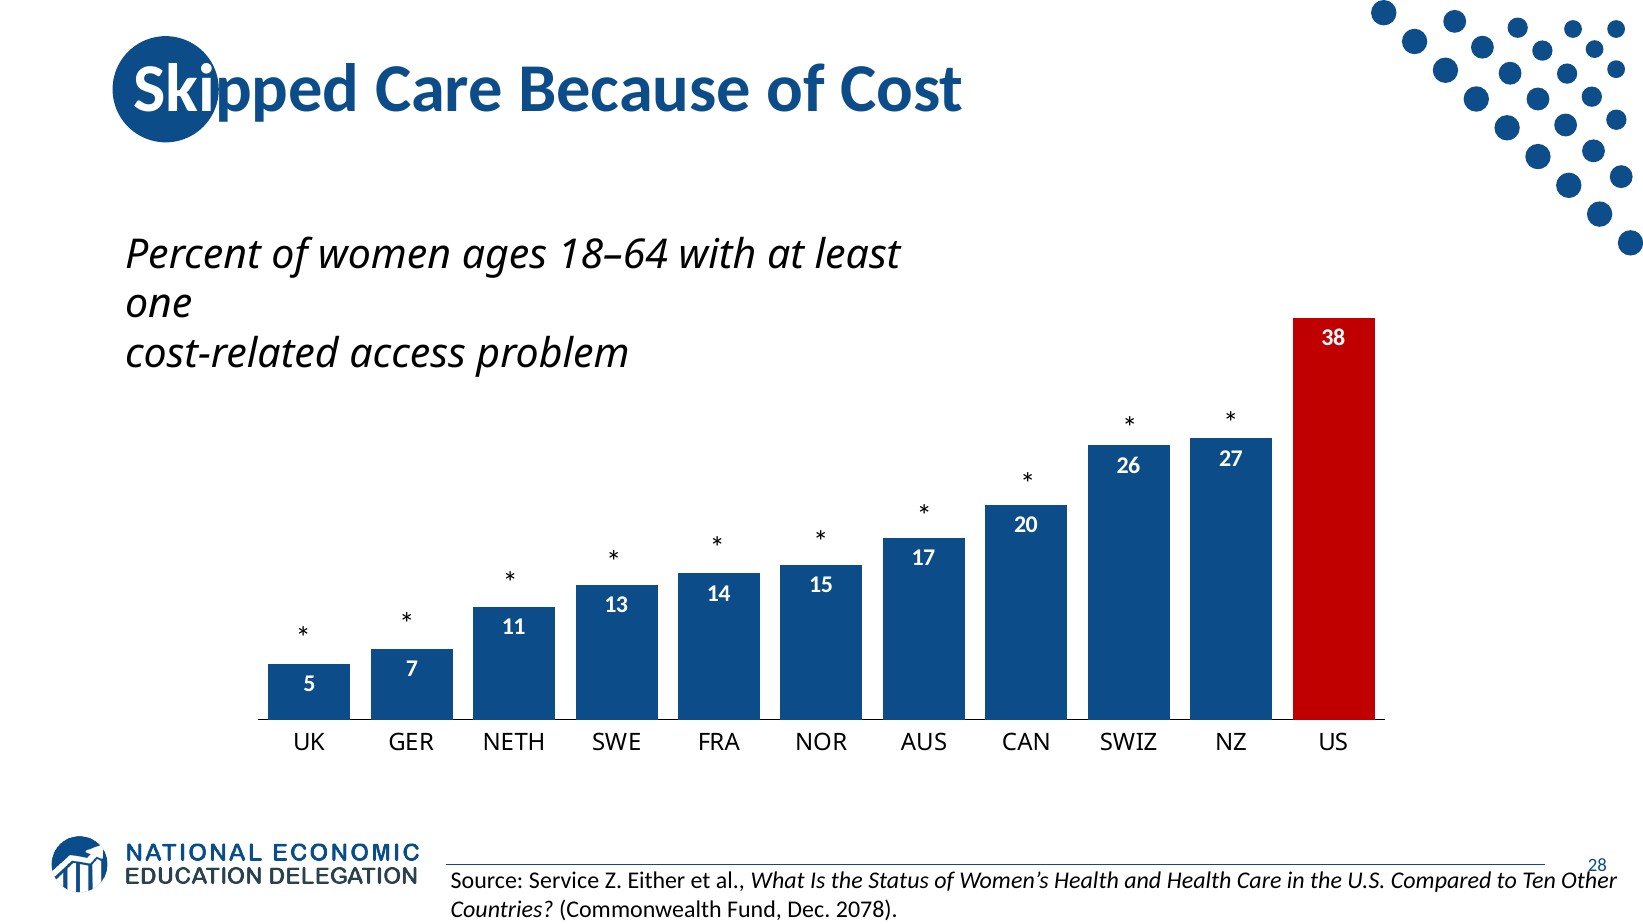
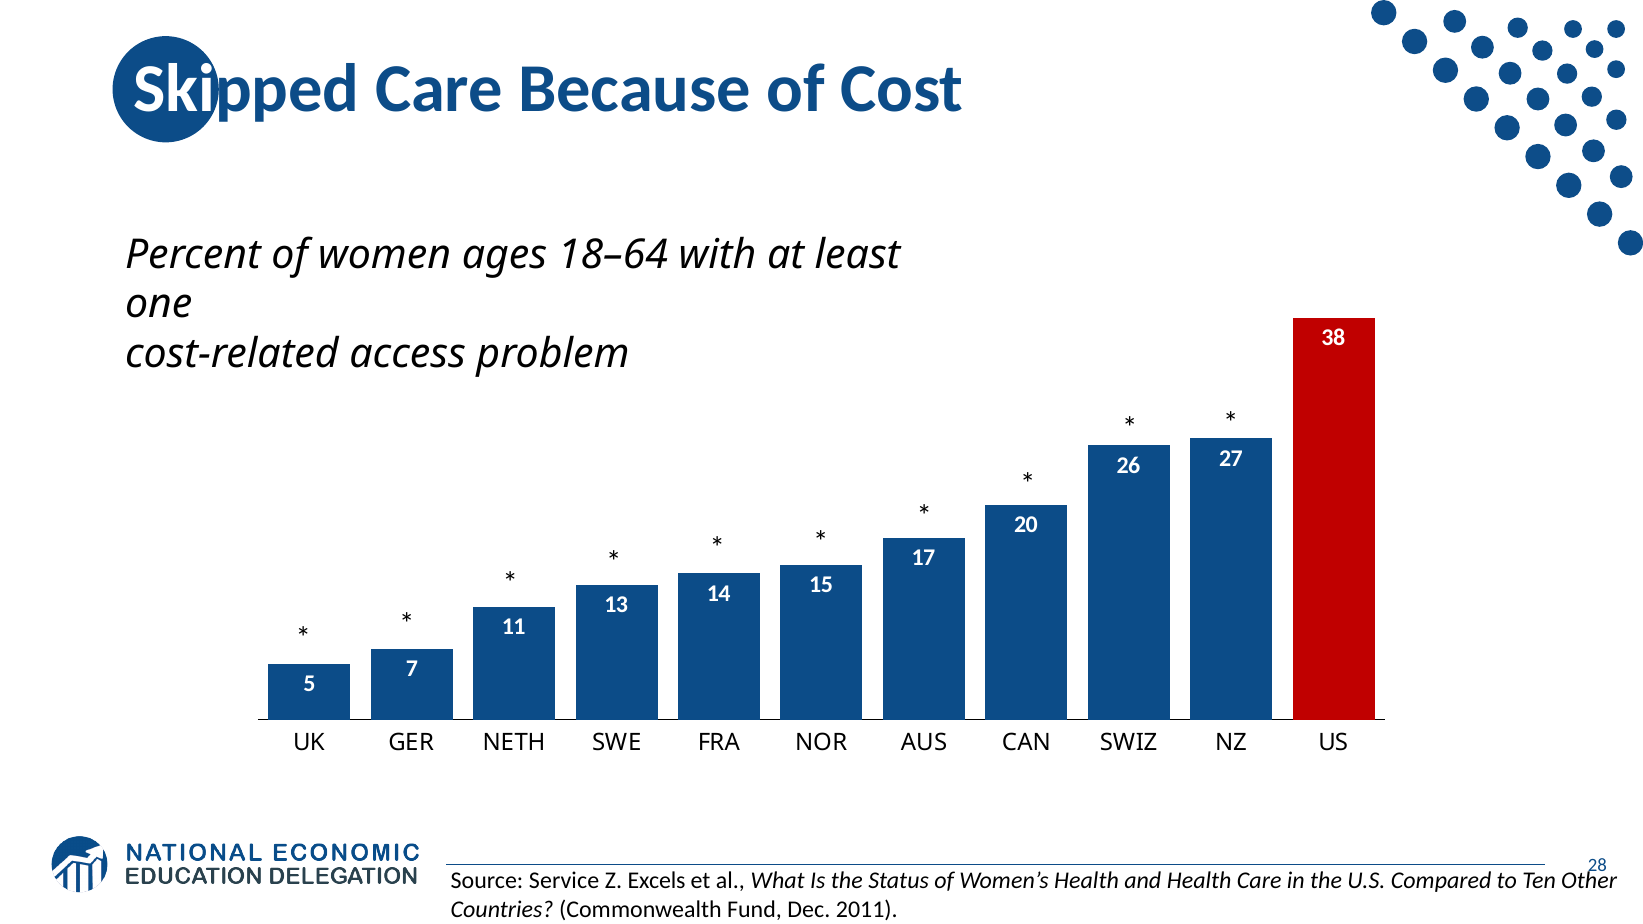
Either: Either -> Excels (656, 881)
2078: 2078 -> 2011 (867, 910)
